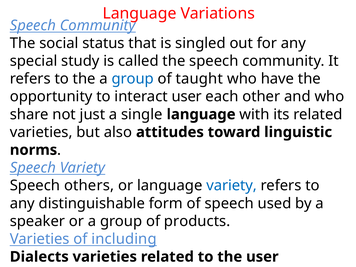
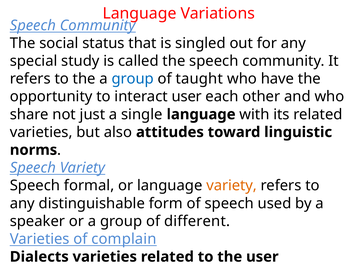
others: others -> formal (89, 186)
variety colour: blue -> orange (232, 186)
products: products -> different (197, 221)
including: including -> complain (124, 239)
